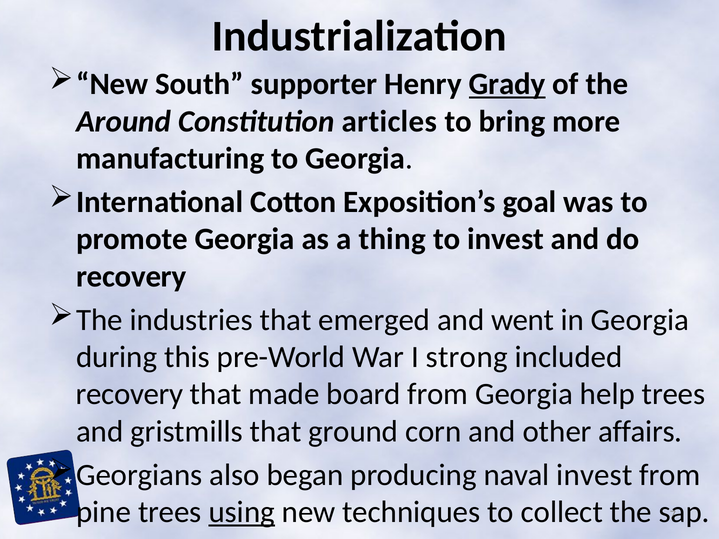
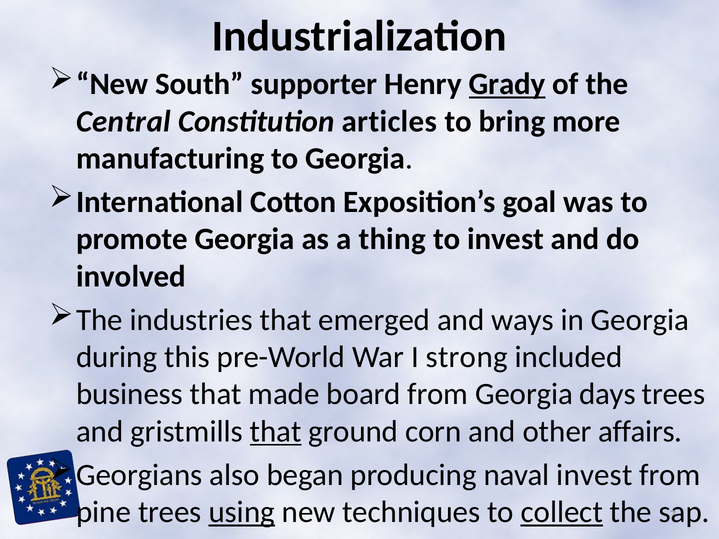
Around: Around -> Central (123, 121)
recovery: recovery -> involved (131, 277)
went: went -> ways (523, 320)
recovery: recovery -> business (130, 394)
help: help -> days (608, 394)
that underline: none -> present (276, 432)
collect underline: none -> present (562, 512)
